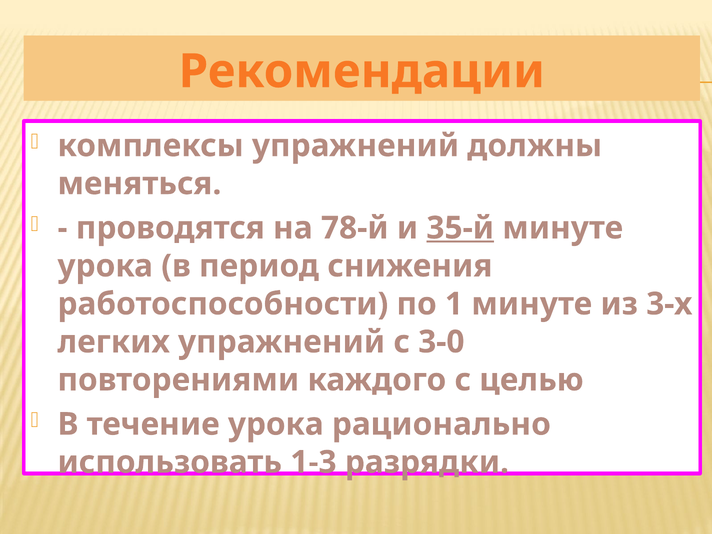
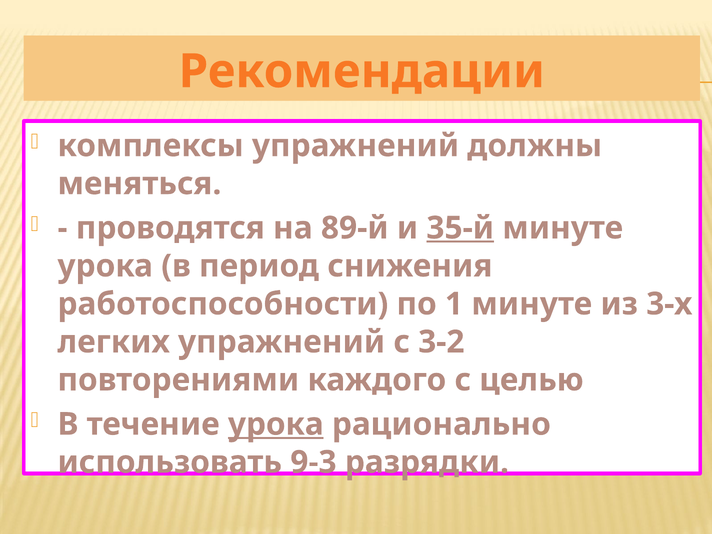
78-й: 78-й -> 89-й (355, 228)
3-0: 3-0 -> 3-2 (441, 342)
урока underline: none -> present (276, 424)
1-3: 1-3 -> 9-3 (313, 462)
